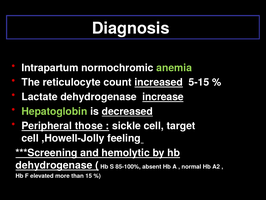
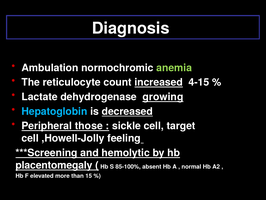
Intrapartum: Intrapartum -> Ambulation (50, 68)
5-15: 5-15 -> 4-15 (199, 82)
increase: increase -> growing (163, 97)
Hepatoglobin colour: light green -> light blue (54, 111)
dehydrogenase: dehydrogenase -> placentomegaly (54, 165)
